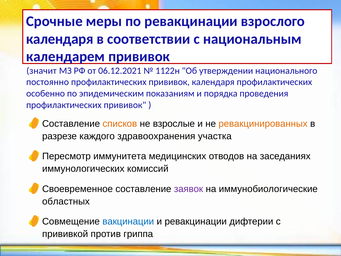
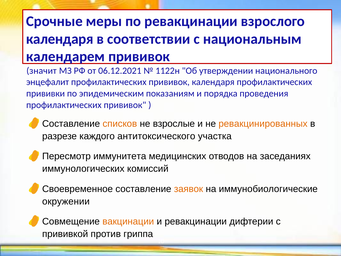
постоянно: постоянно -> энцефалит (48, 82)
особенно: особенно -> прививки (46, 93)
здравоохранения: здравоохранения -> антитоксического (156, 136)
заявок colour: purple -> orange (189, 189)
областных: областных -> окружении (66, 201)
вакцинации colour: blue -> orange (128, 221)
